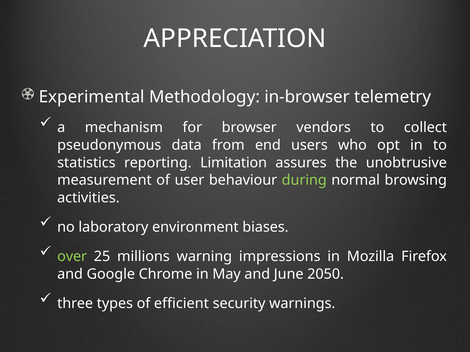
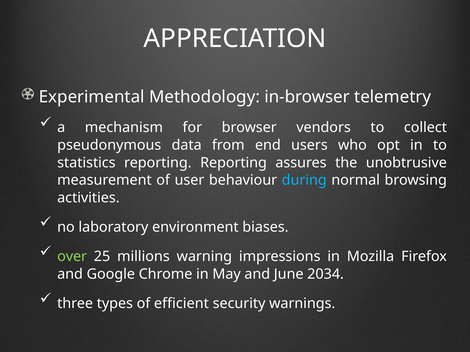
reporting Limitation: Limitation -> Reporting (234, 163)
during colour: light green -> light blue (304, 180)
2050: 2050 -> 2034 (326, 275)
